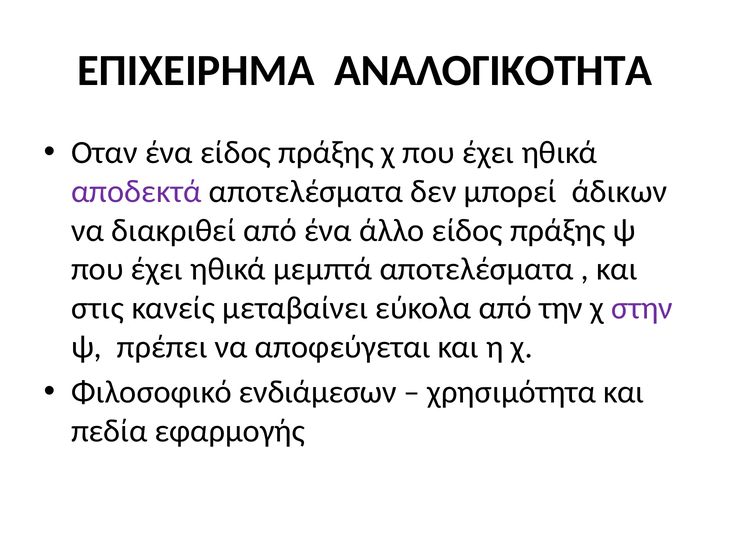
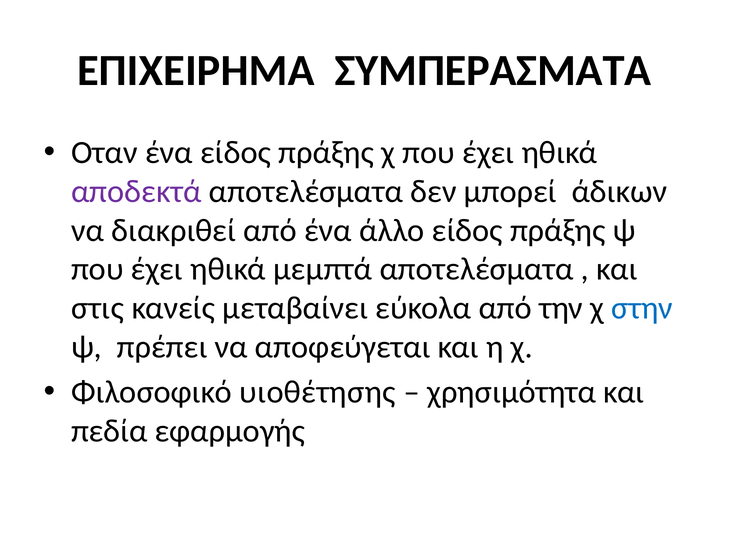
ΑΝΑΛΟΓΙΚΟΤΗΤΑ: ΑΝΑΛΟΓΙΚΟΤΗΤΑ -> ΣΥΜΠΕΡΑΣΜΑΤΑ (493, 71)
στην colour: purple -> blue (642, 308)
ενδιάμεσων: ενδιάμεσων -> υιοθέτησης (318, 393)
